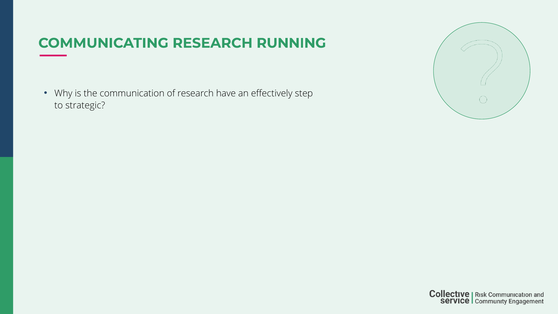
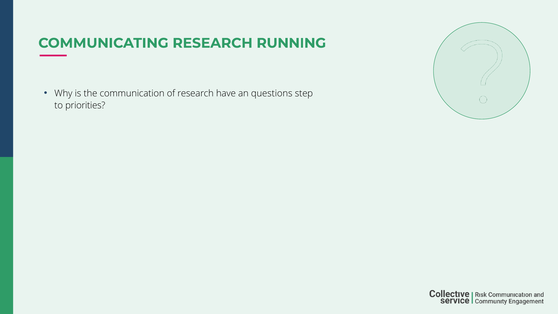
effectively: effectively -> questions (272, 93)
strategic: strategic -> priorities (85, 105)
